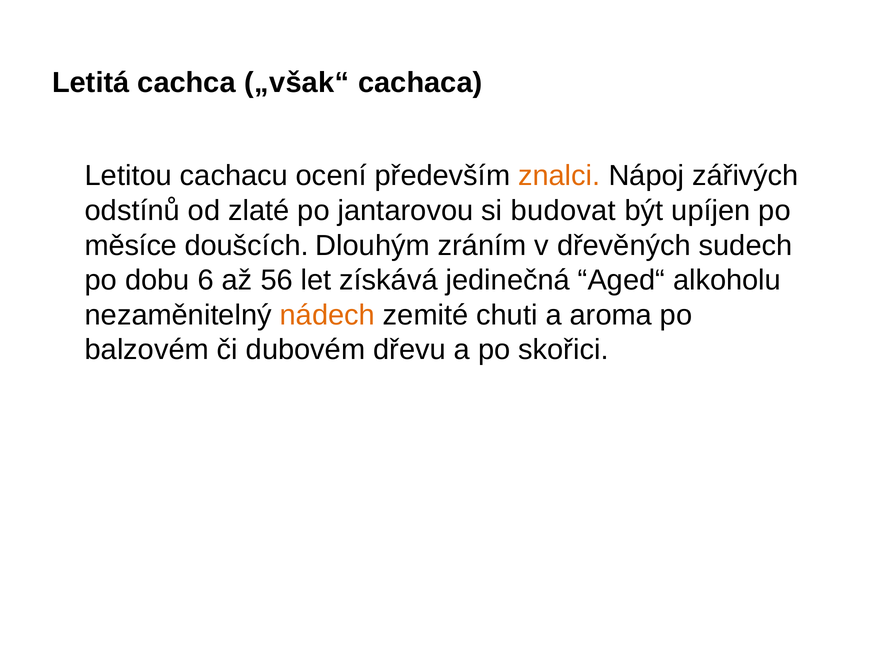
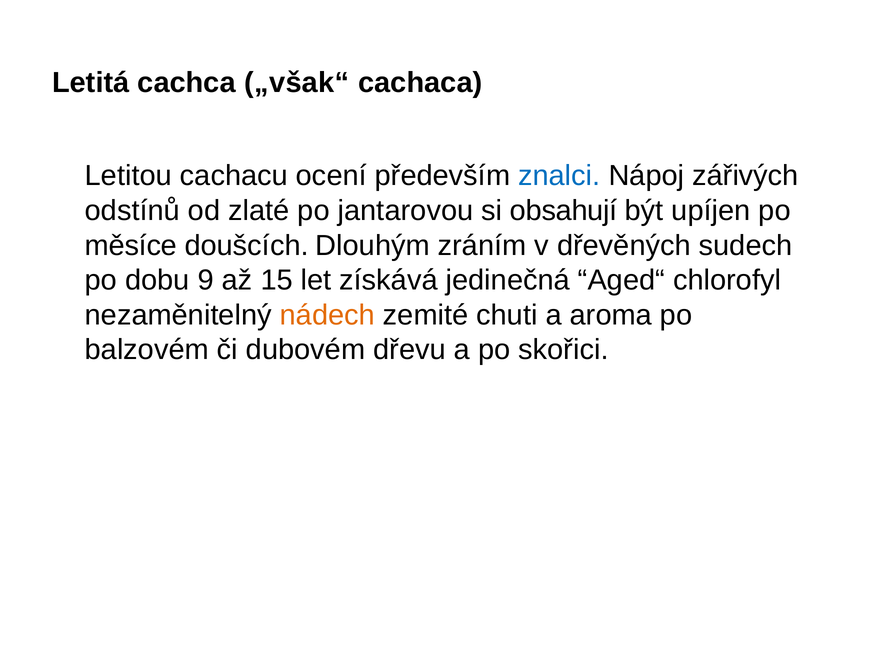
znalci colour: orange -> blue (559, 176)
budovat: budovat -> obsahují (564, 211)
6: 6 -> 9 (206, 280)
56: 56 -> 15 (277, 280)
alkoholu: alkoholu -> chlorofyl (727, 280)
